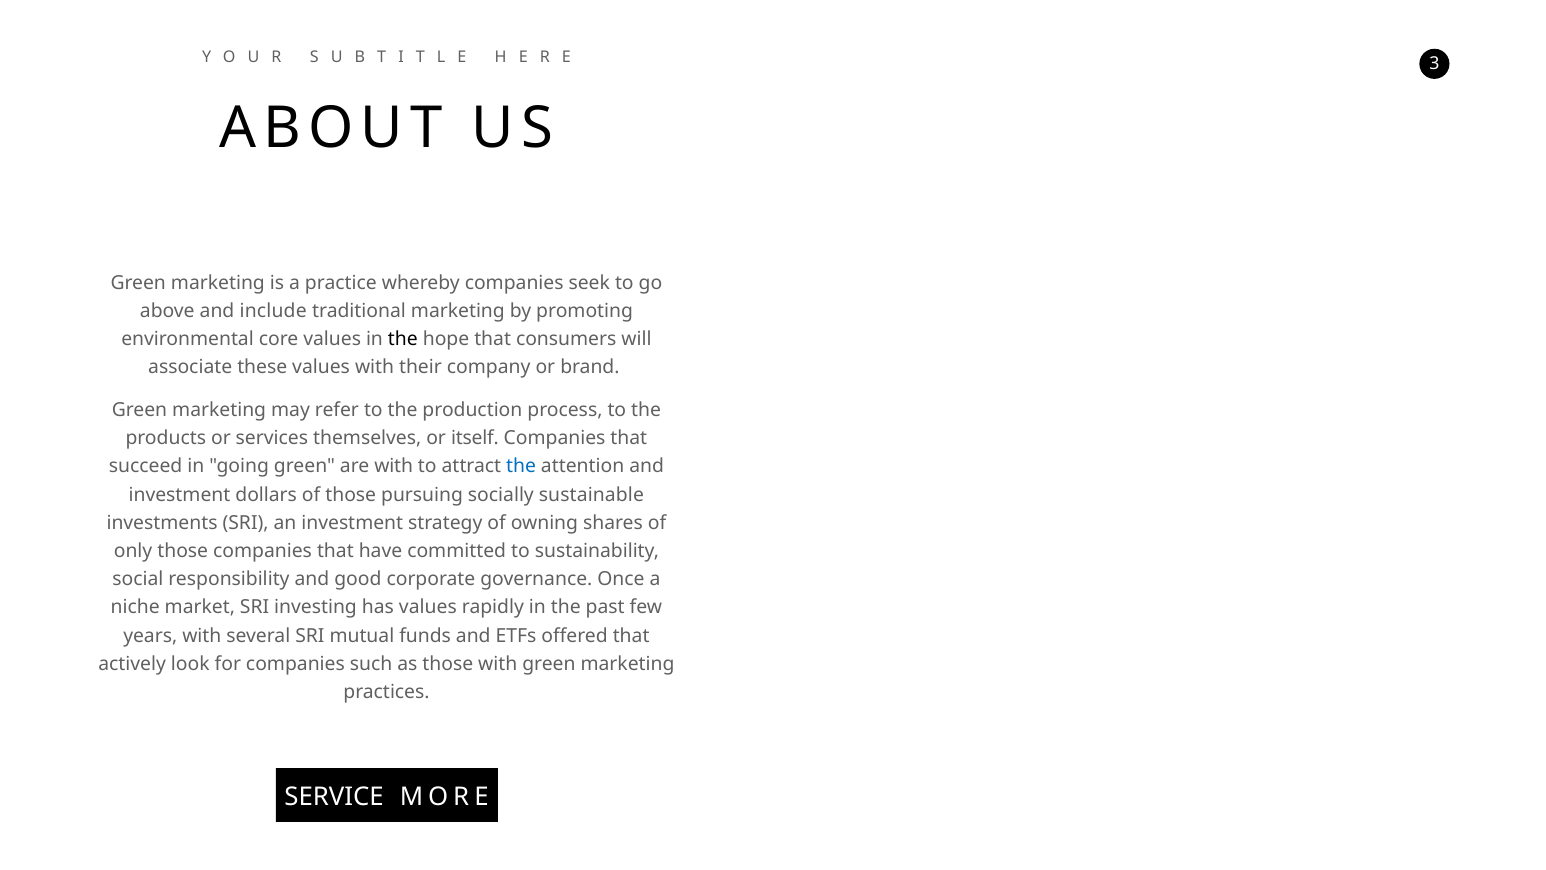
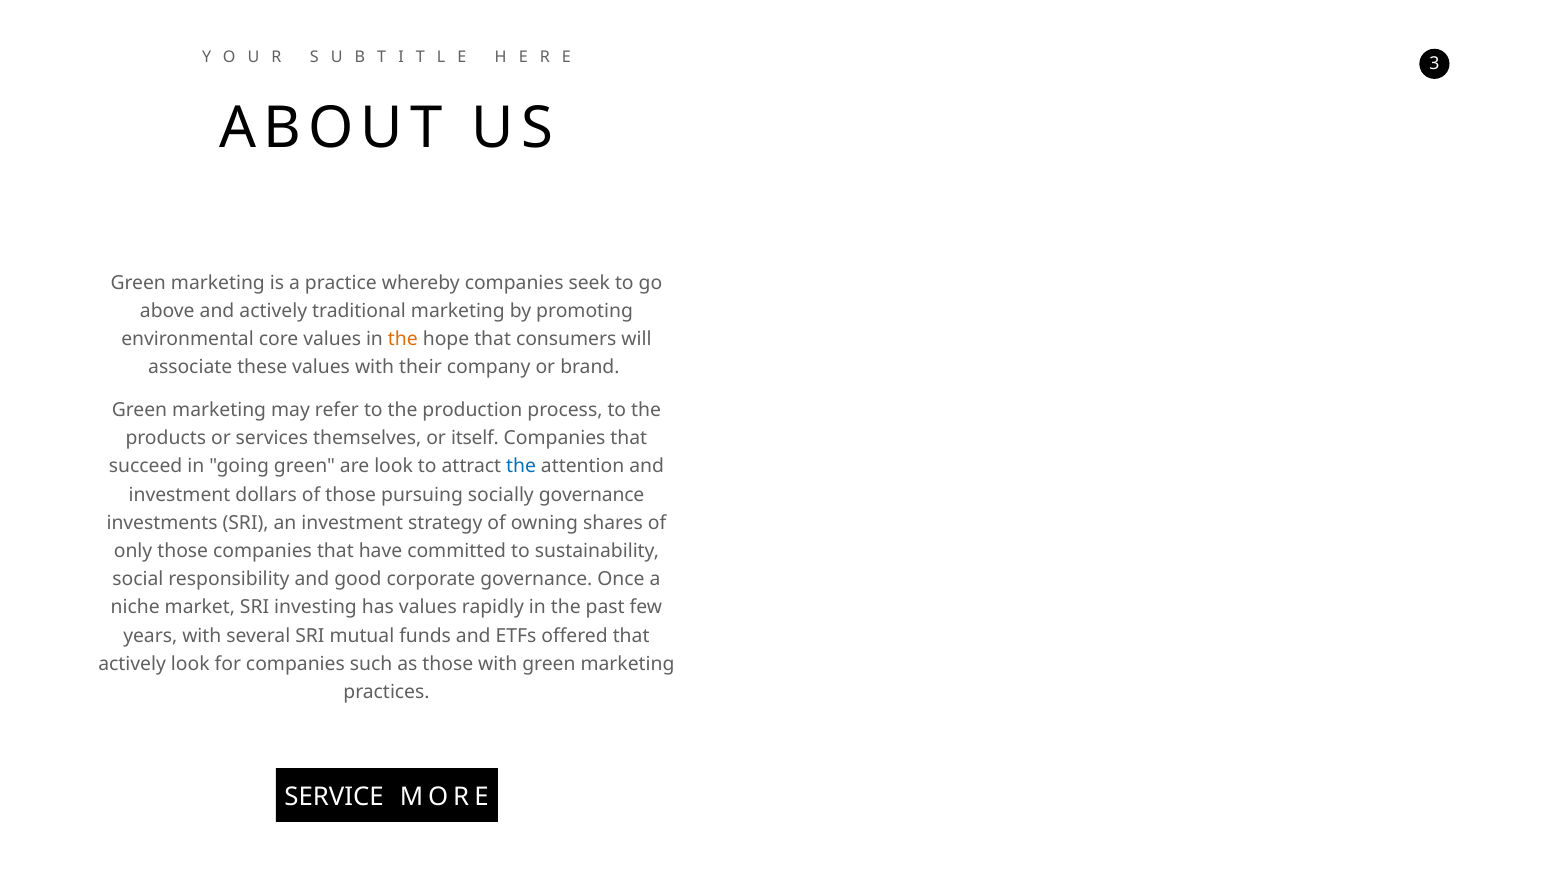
and include: include -> actively (273, 311)
the colour: black -> orange (403, 339)
are with: with -> look (394, 466)
socially sustainable: sustainable -> governance (592, 495)
